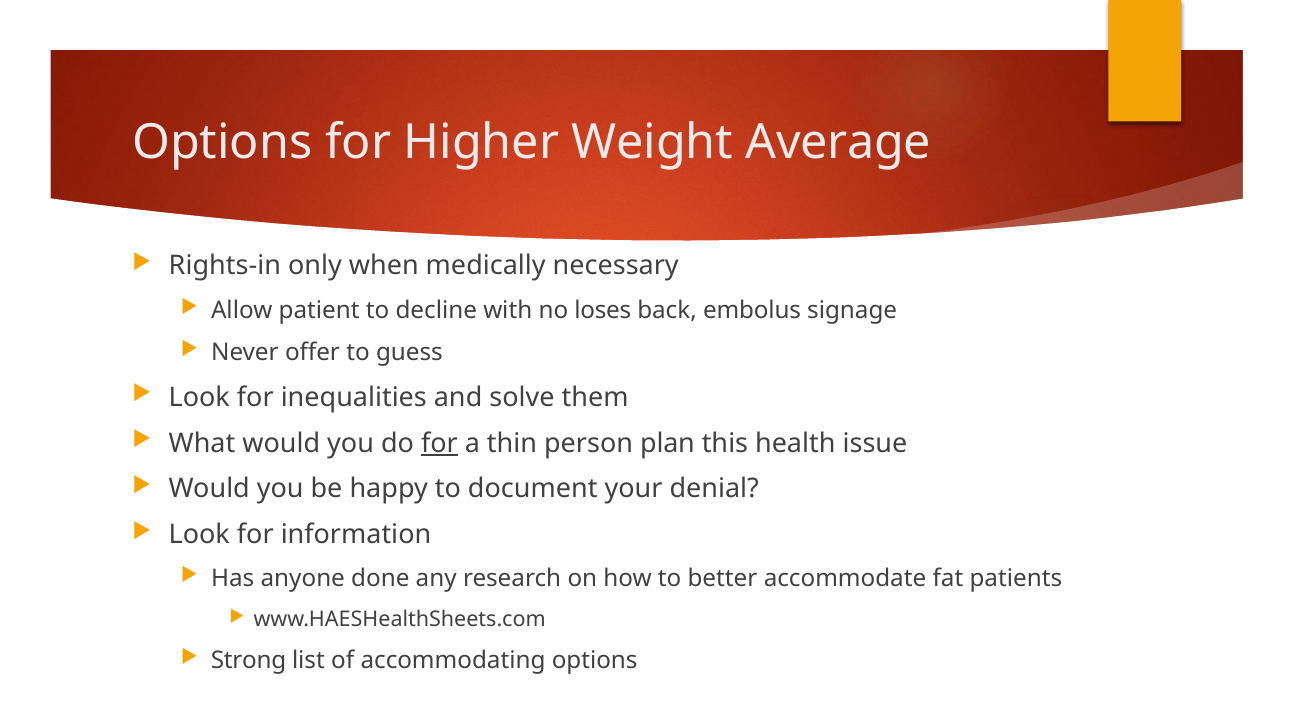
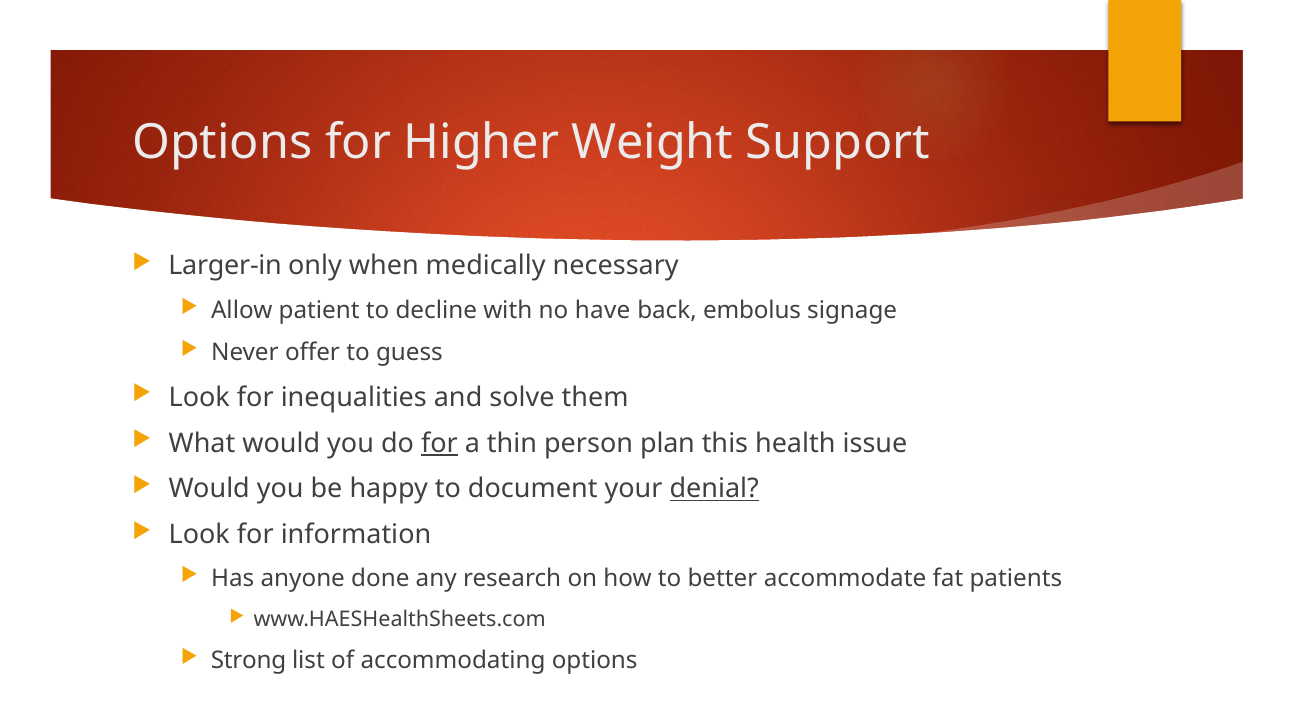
Average: Average -> Support (838, 143)
Rights-in: Rights-in -> Larger-in (225, 266)
loses: loses -> have (603, 310)
denial underline: none -> present (714, 489)
